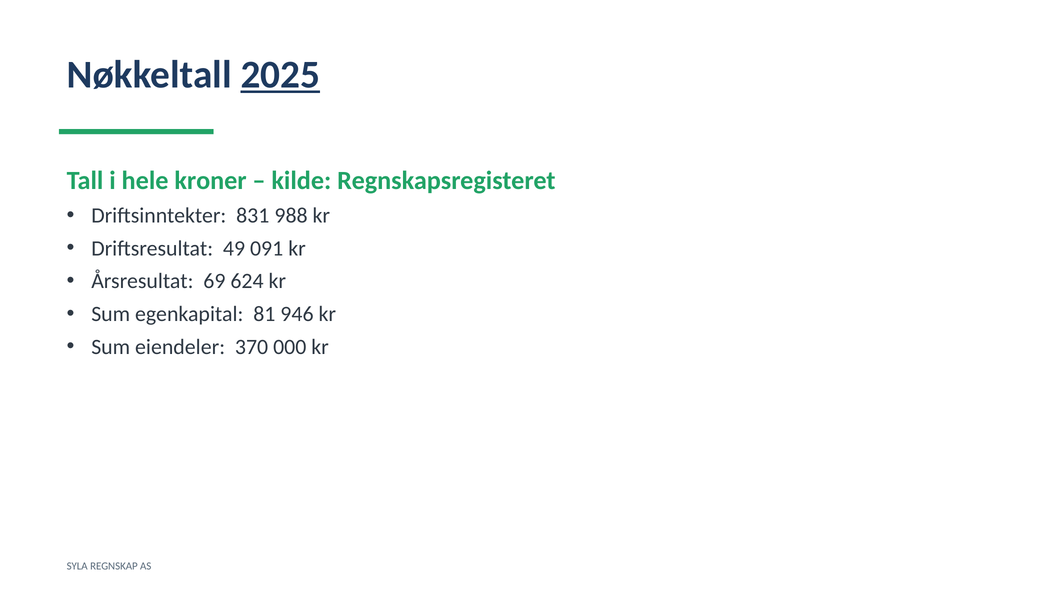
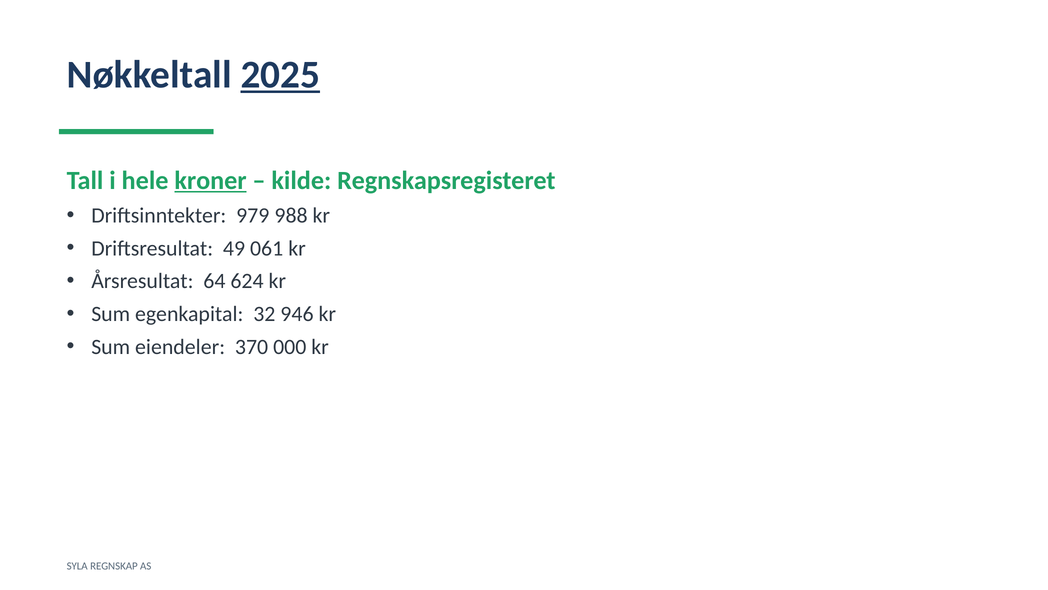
kroner underline: none -> present (210, 180)
831: 831 -> 979 (253, 215)
091: 091 -> 061 (267, 248)
69: 69 -> 64 (214, 281)
81: 81 -> 32 (264, 314)
